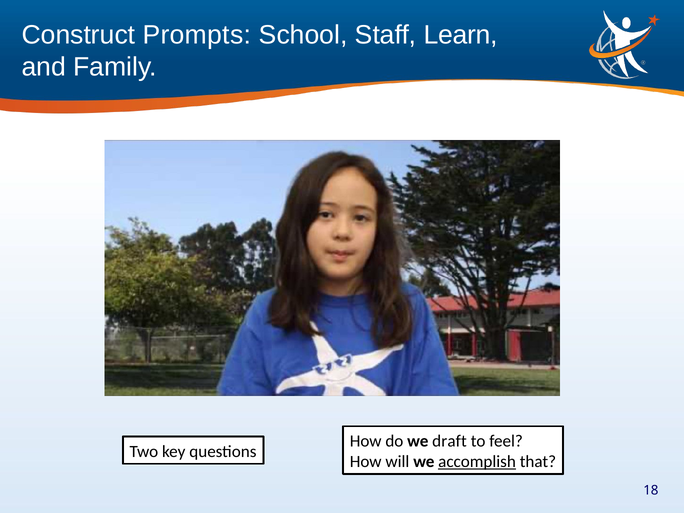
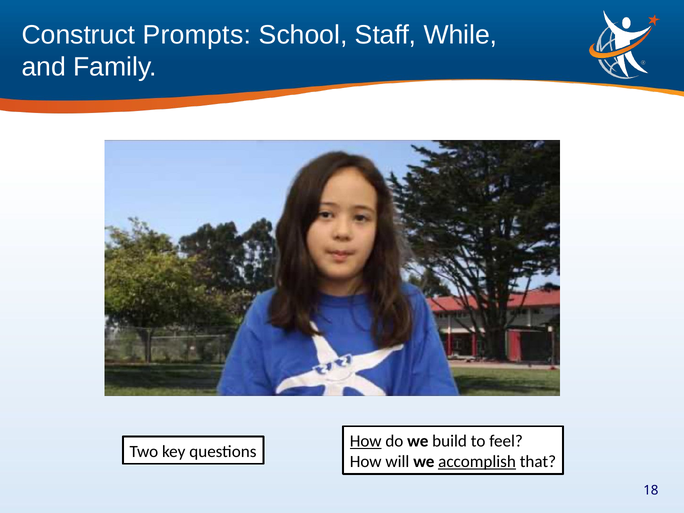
Learn: Learn -> While (460, 35)
How underline: none -> present (366, 441)
draft: draft -> build (450, 441)
